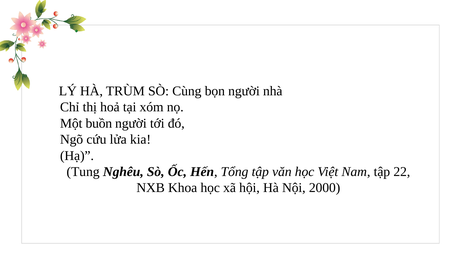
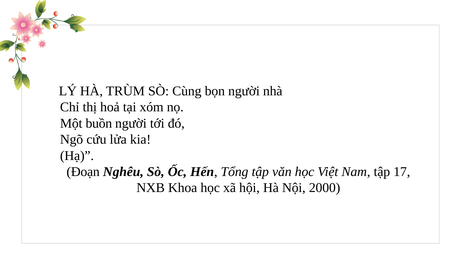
Tung: Tung -> Đoạn (83, 172)
22: 22 -> 17 (402, 172)
